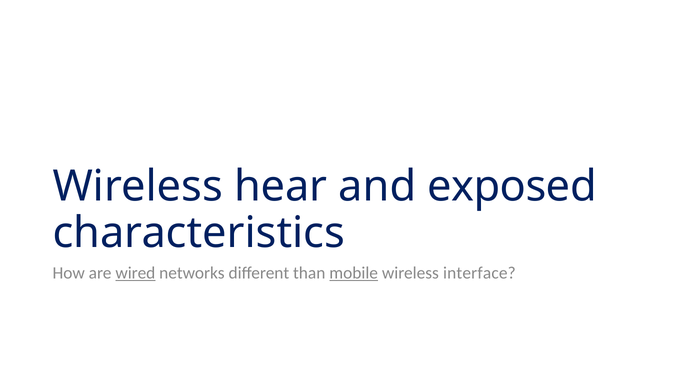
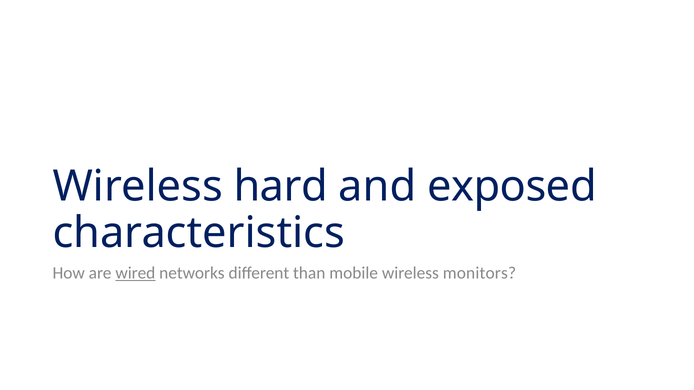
hear: hear -> hard (281, 187)
mobile underline: present -> none (354, 273)
interface: interface -> monitors (479, 273)
